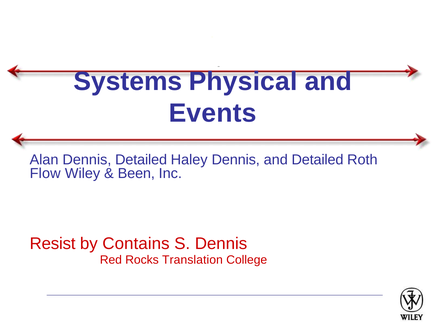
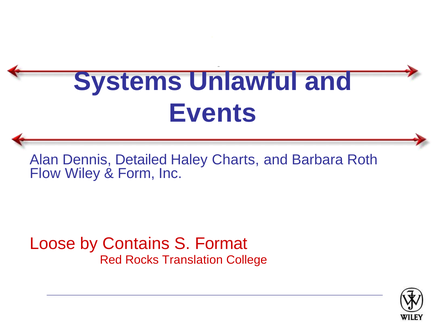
Physical: Physical -> Unlawful (243, 82)
Haley Dennis: Dennis -> Charts (236, 160)
and Detailed: Detailed -> Barbara (317, 160)
Been: Been -> Form (136, 174)
Resist: Resist -> Loose (52, 244)
S Dennis: Dennis -> Format (221, 244)
